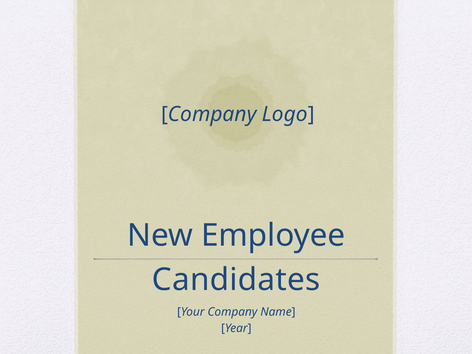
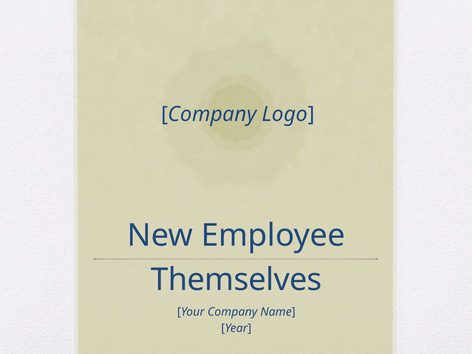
Candidates: Candidates -> Themselves (236, 280)
